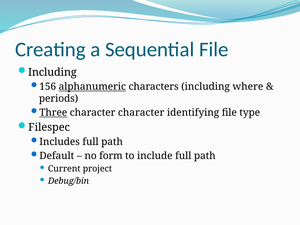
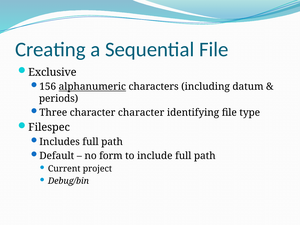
Including: Including -> Exclusive (52, 72)
where: where -> datum (248, 87)
Three underline: present -> none (53, 113)
